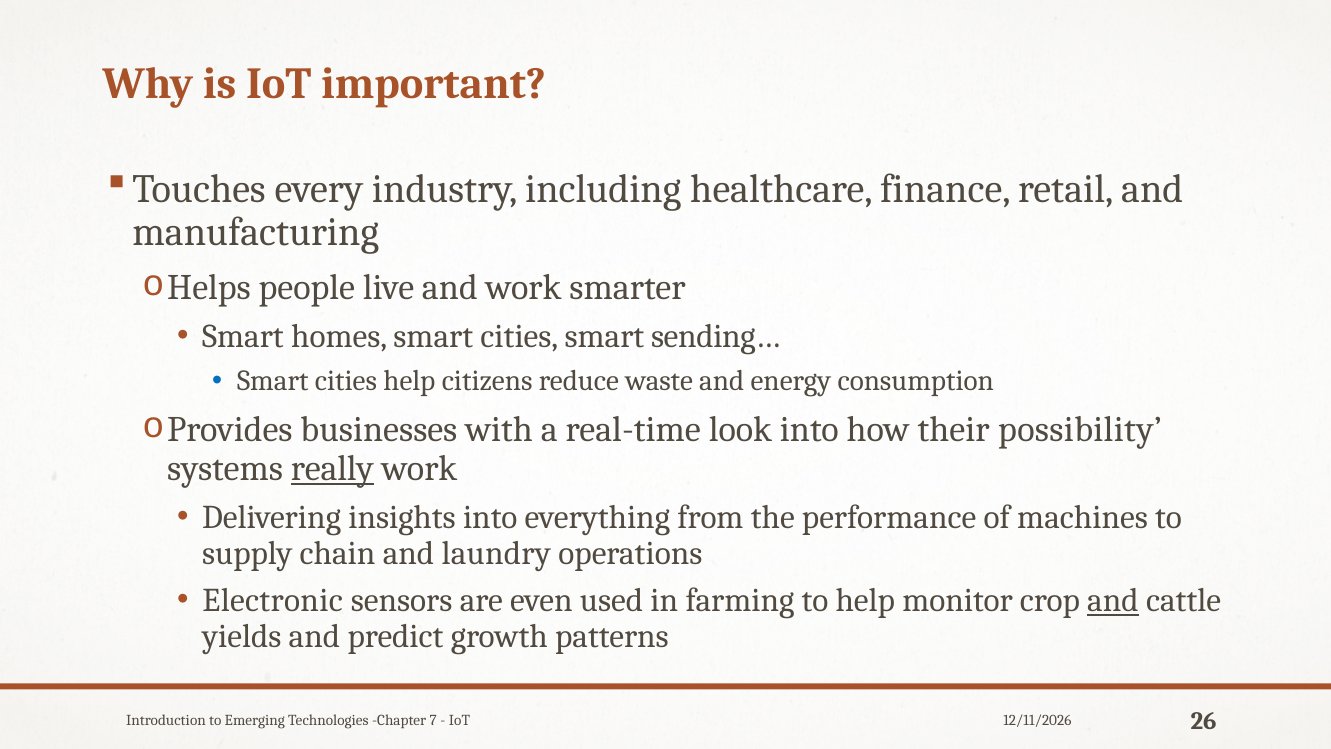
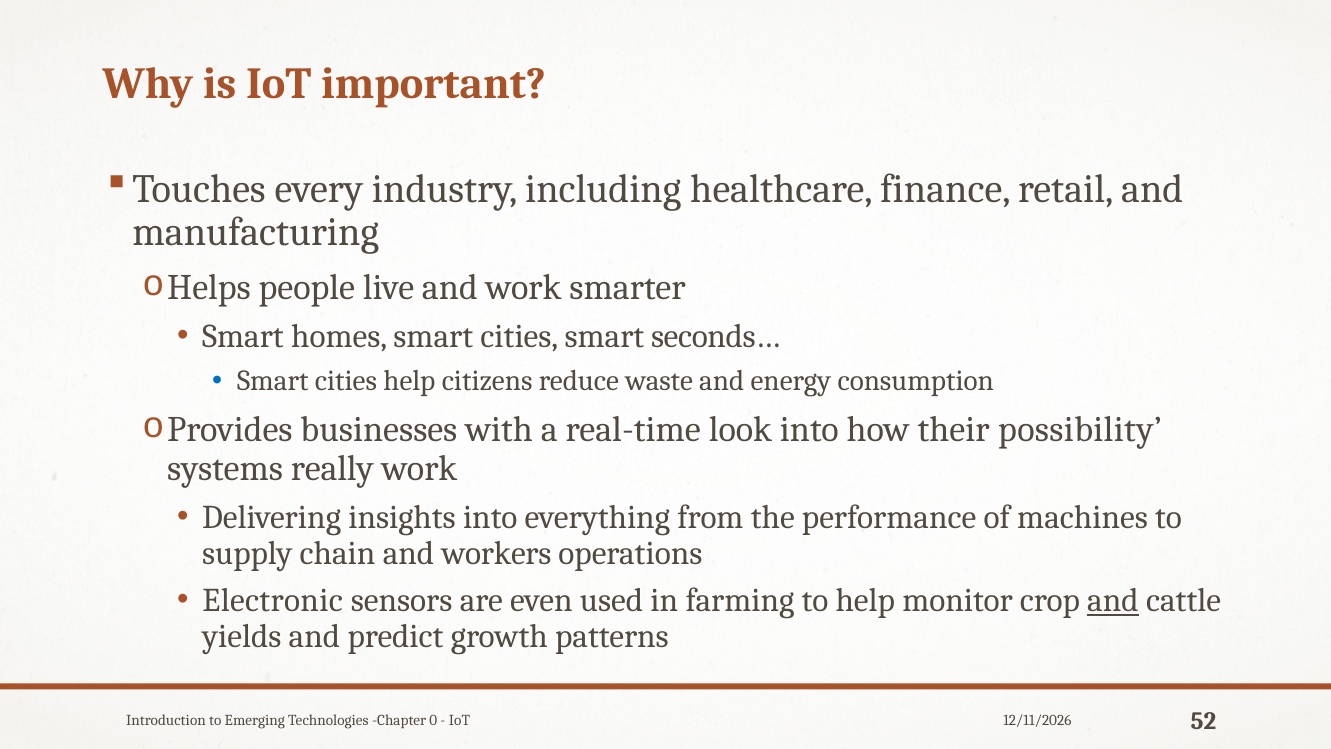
sending…: sending… -> seconds… (716, 336)
really underline: present -> none (332, 469)
laundry: laundry -> workers (496, 553)
7: 7 -> 0 (433, 720)
26: 26 -> 52 (1203, 720)
